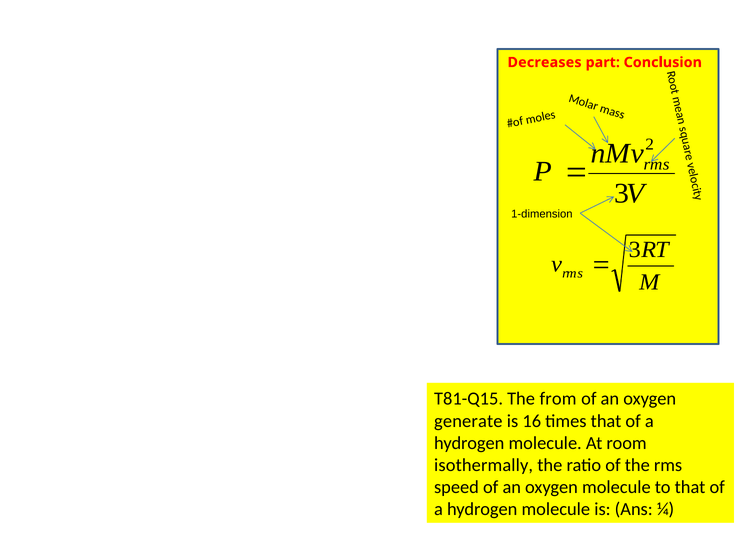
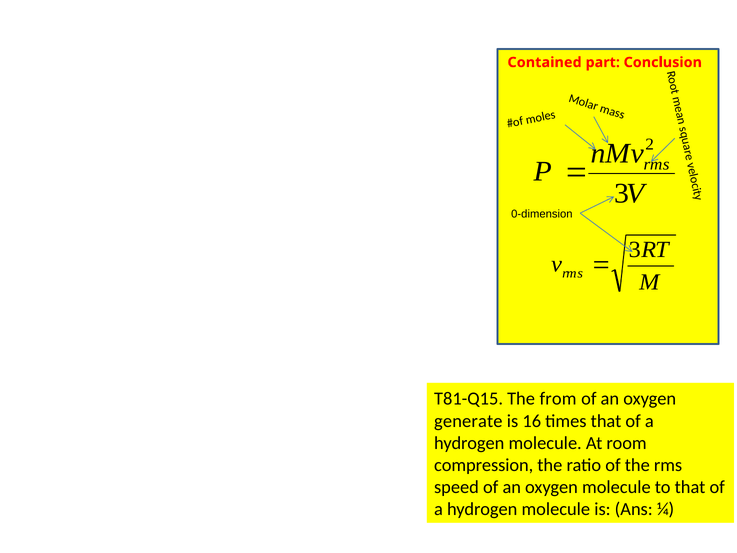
Decreases: Decreases -> Contained (545, 62)
1-dimension: 1-dimension -> 0-dimension (542, 214)
isothermally: isothermally -> compression (484, 465)
